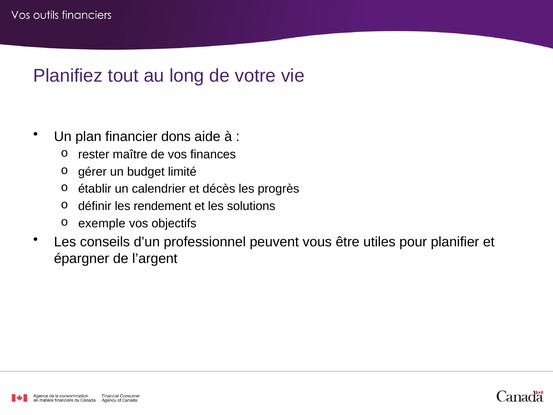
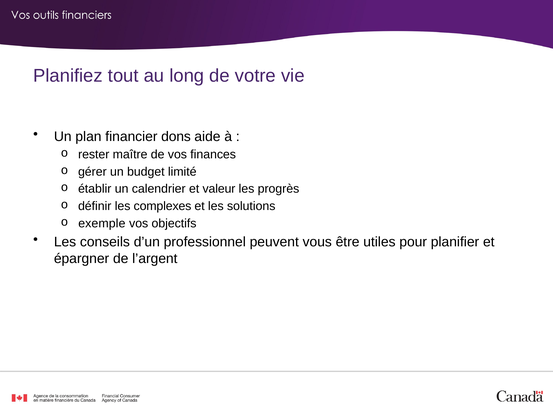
décès: décès -> valeur (219, 189)
rendement: rendement -> complexes (163, 206)
